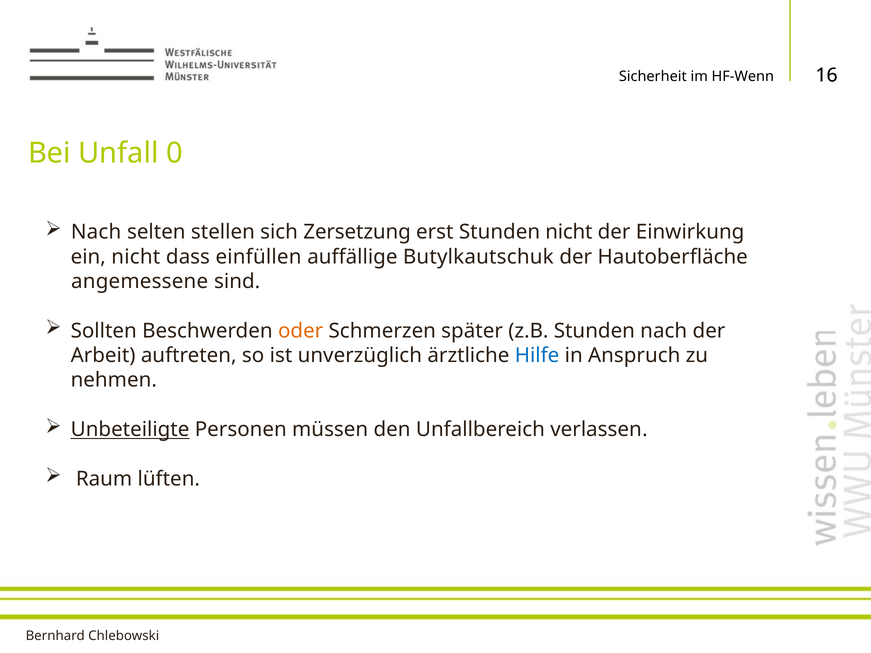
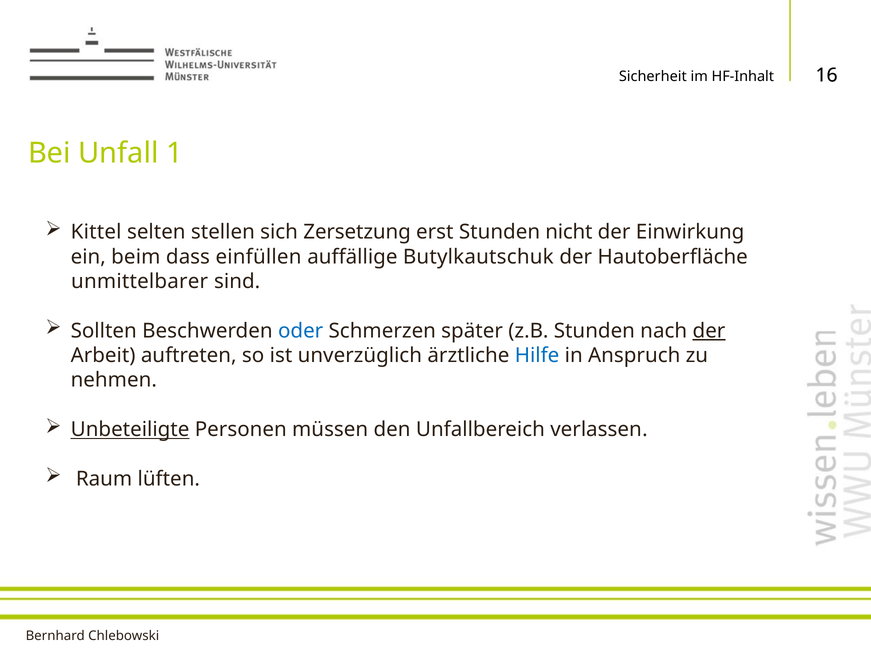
HF-Wenn: HF-Wenn -> HF-Inhalt (743, 76)
0: 0 -> 1 (175, 153)
Nach: Nach -> Kittel (96, 232)
ein nicht: nicht -> beim (136, 257)
angemessene: angemessene -> unmittelbarer (140, 282)
oder colour: orange -> blue (301, 331)
der underline: none -> present (709, 331)
